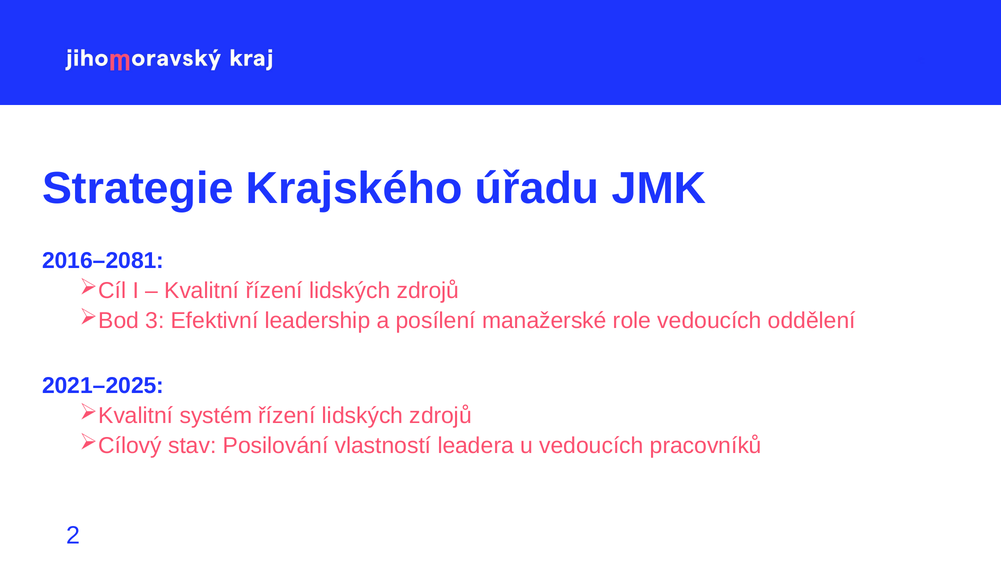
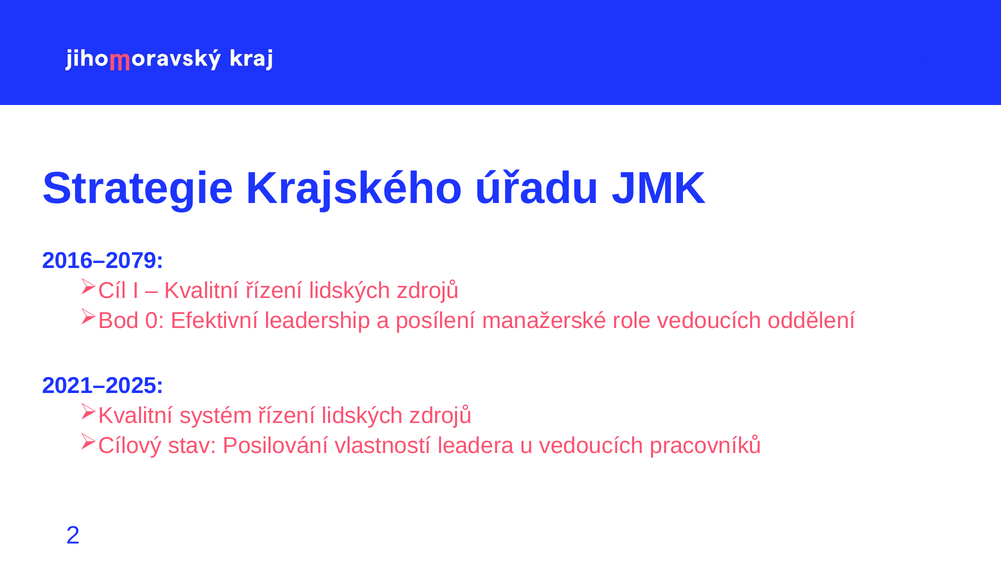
2016–2081: 2016–2081 -> 2016–2079 (103, 261)
3: 3 -> 0 (155, 321)
